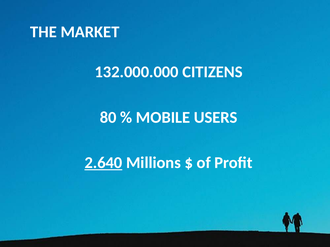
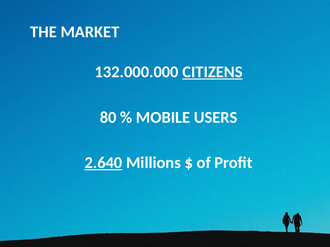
CITIZENS underline: none -> present (212, 72)
